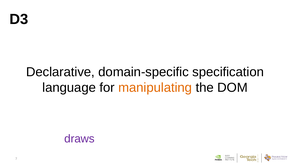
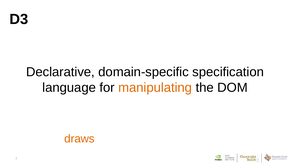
draws colour: purple -> orange (79, 139)
